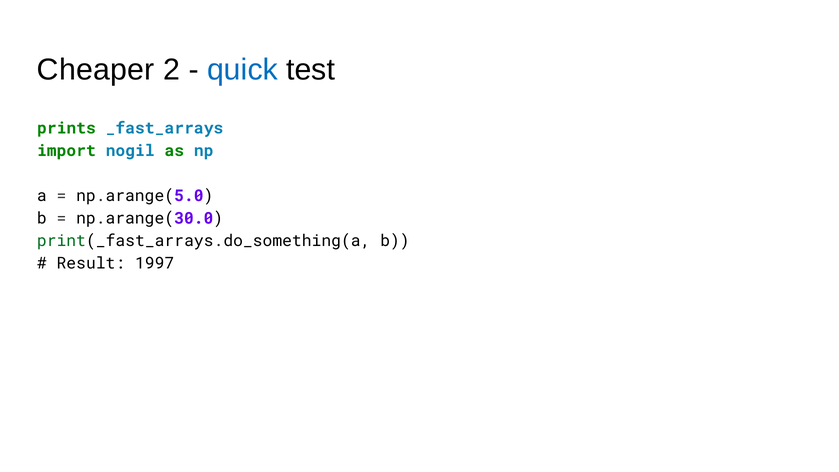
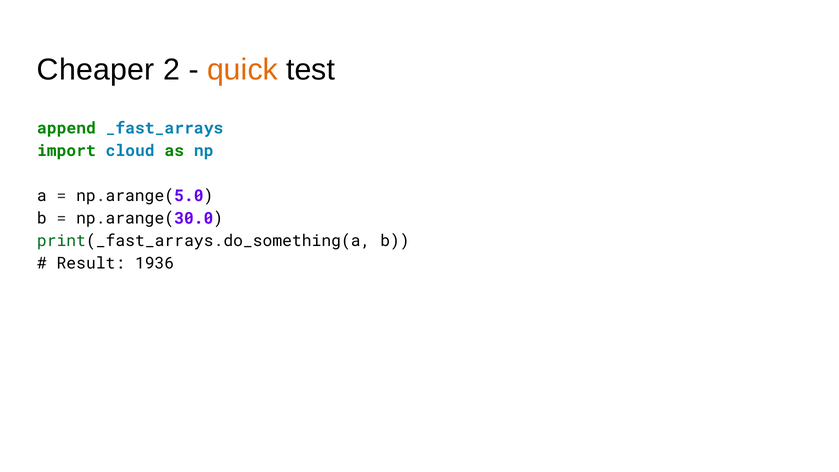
quick colour: blue -> orange (242, 70)
prints: prints -> append (66, 128)
nogil: nogil -> cloud (130, 151)
1997: 1997 -> 1936 (155, 263)
